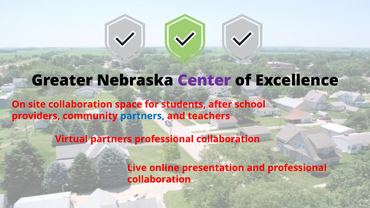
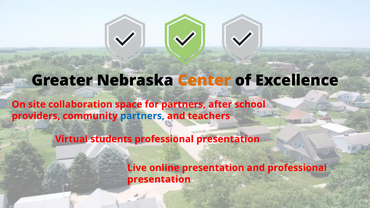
Center colour: purple -> orange (204, 81)
for students: students -> partners (184, 104)
Virtual partners: partners -> students (111, 139)
collaboration: collaboration -> presentation (228, 139)
collaboration: collaboration -> presentation (159, 179)
